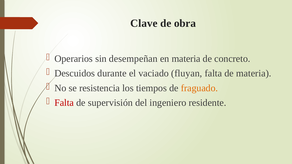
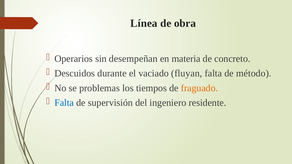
Clave: Clave -> Línea (144, 23)
de materia: materia -> método (254, 73)
resistencia: resistencia -> problemas (100, 88)
Falta colour: red -> blue (64, 103)
